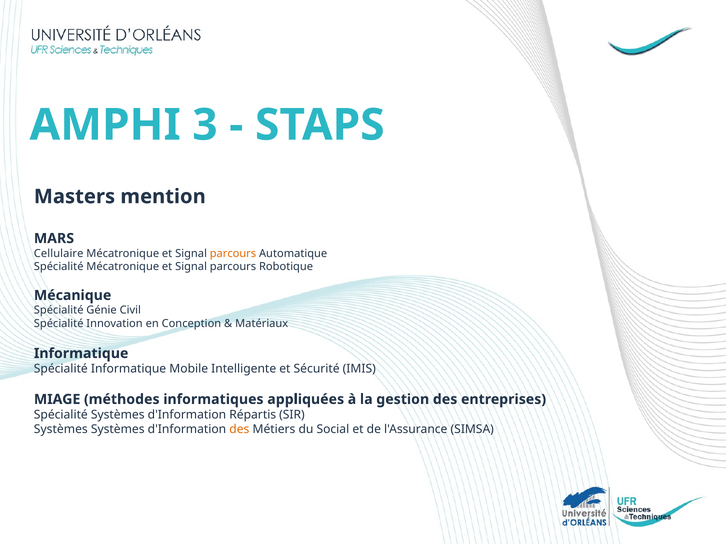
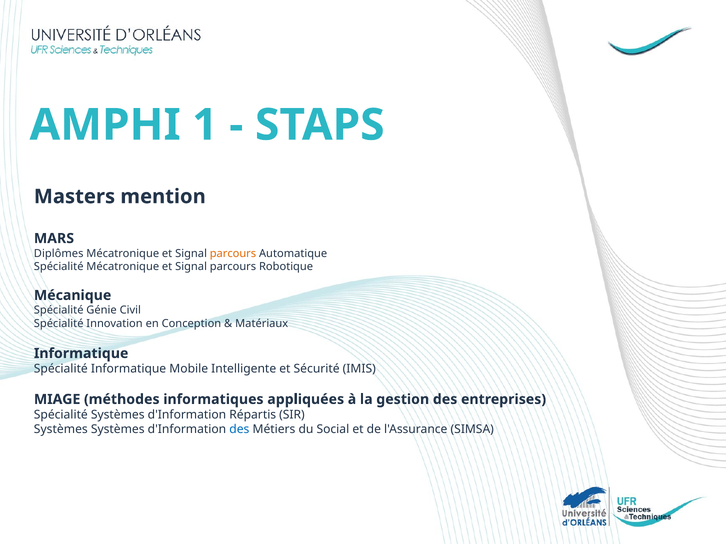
3: 3 -> 1 (205, 125)
Cellulaire: Cellulaire -> Diplômes (59, 254)
des colour: orange -> blue (239, 430)
